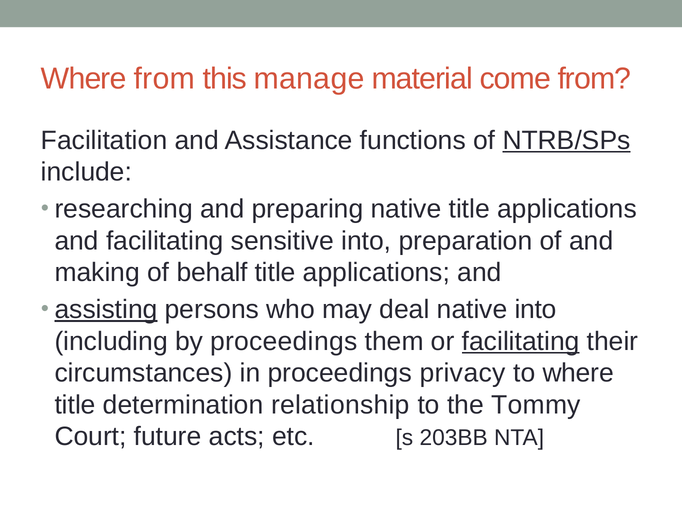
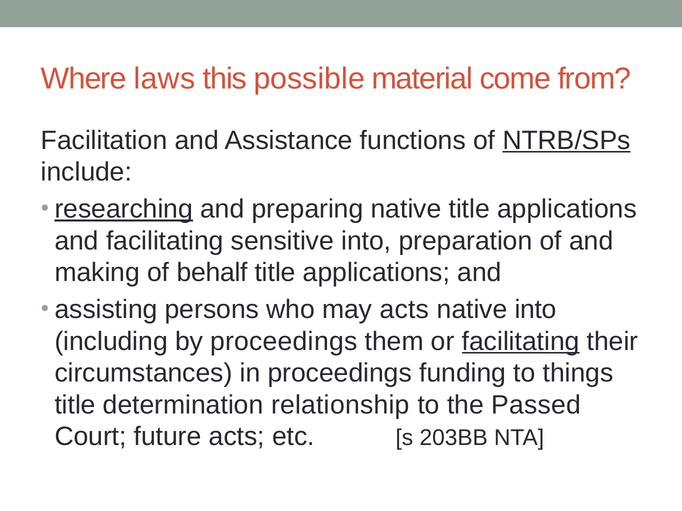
Where from: from -> laws (164, 79)
manage: manage -> possible (309, 79)
researching underline: none -> present (124, 209)
assisting underline: present -> none (106, 310)
may deal: deal -> acts (404, 310)
privacy: privacy -> funding (463, 373)
to where: where -> things (578, 373)
Tommy: Tommy -> Passed (536, 405)
